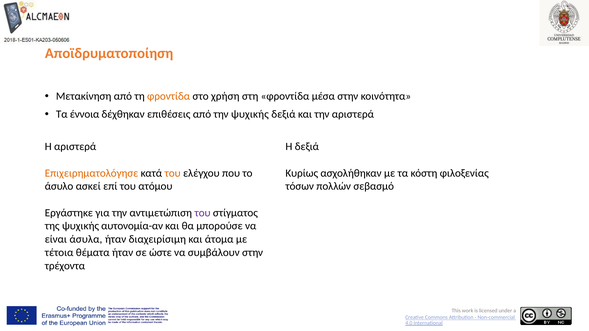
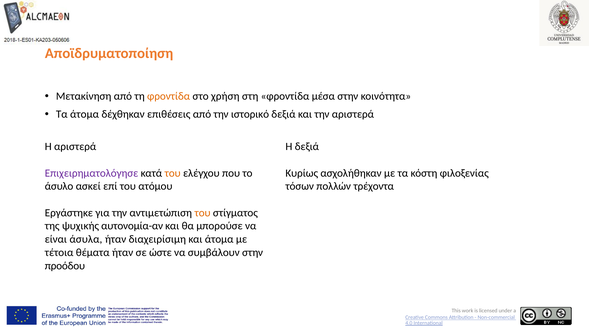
Τα έννοια: έννοια -> άτομα (85, 114)
την ψυχικής: ψυχικής -> ιστορικό (250, 114)
Επιχειρηματολόγησε colour: orange -> purple (92, 173)
σεβασμό: σεβασμό -> τρέχοντα (374, 186)
του colour: purple -> orange (203, 213)
τρέχοντα: τρέχοντα -> προόδου (65, 266)
